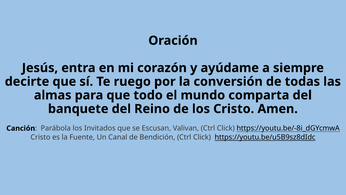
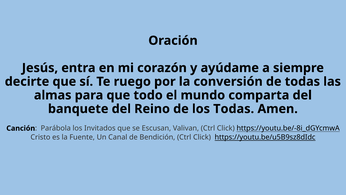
los Cristo: Cristo -> Todas (234, 109)
